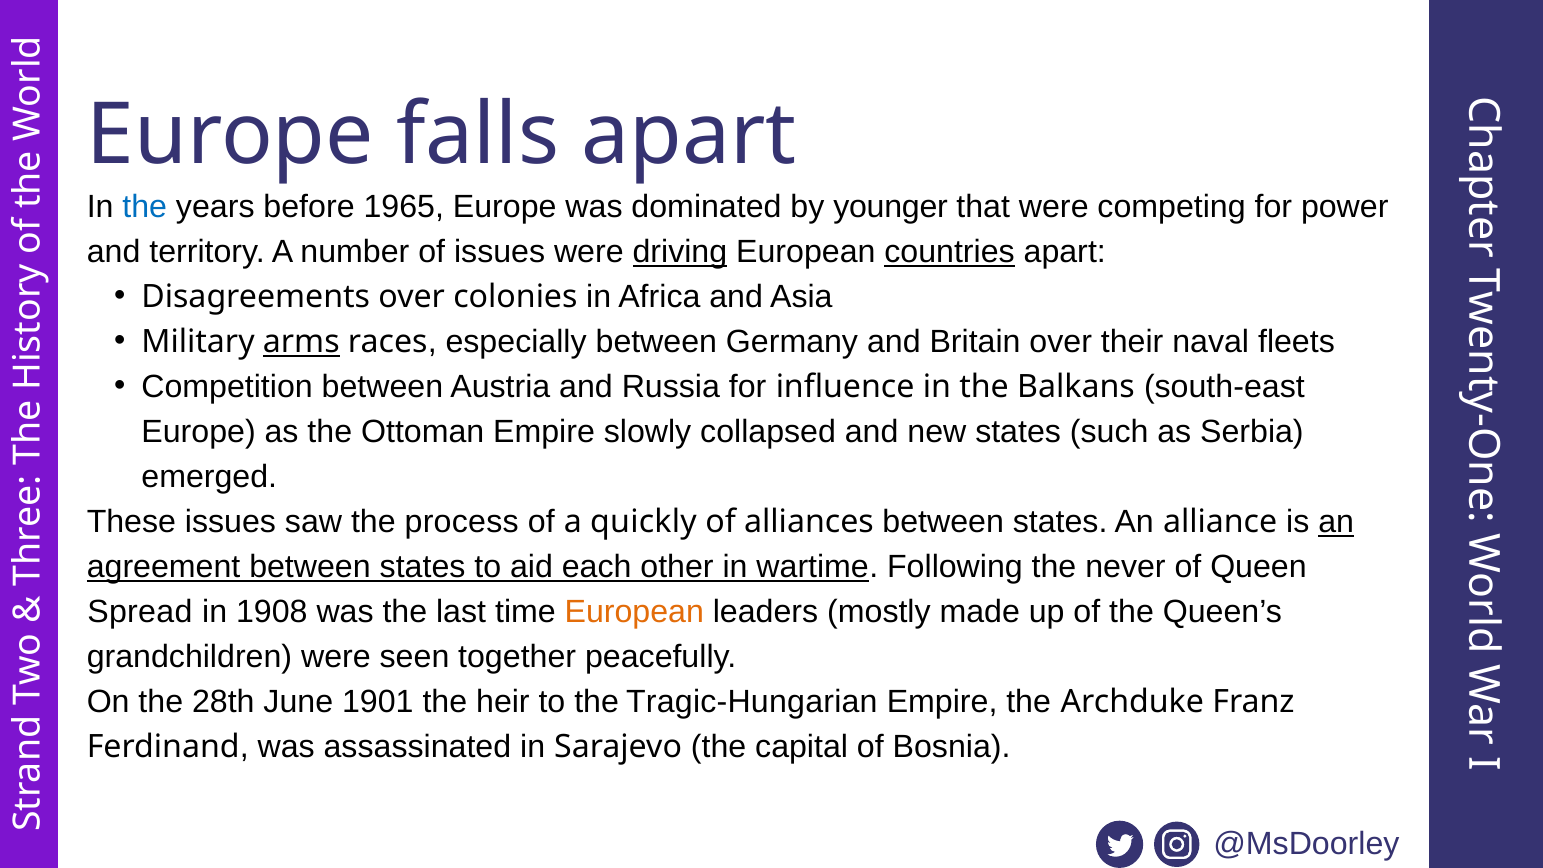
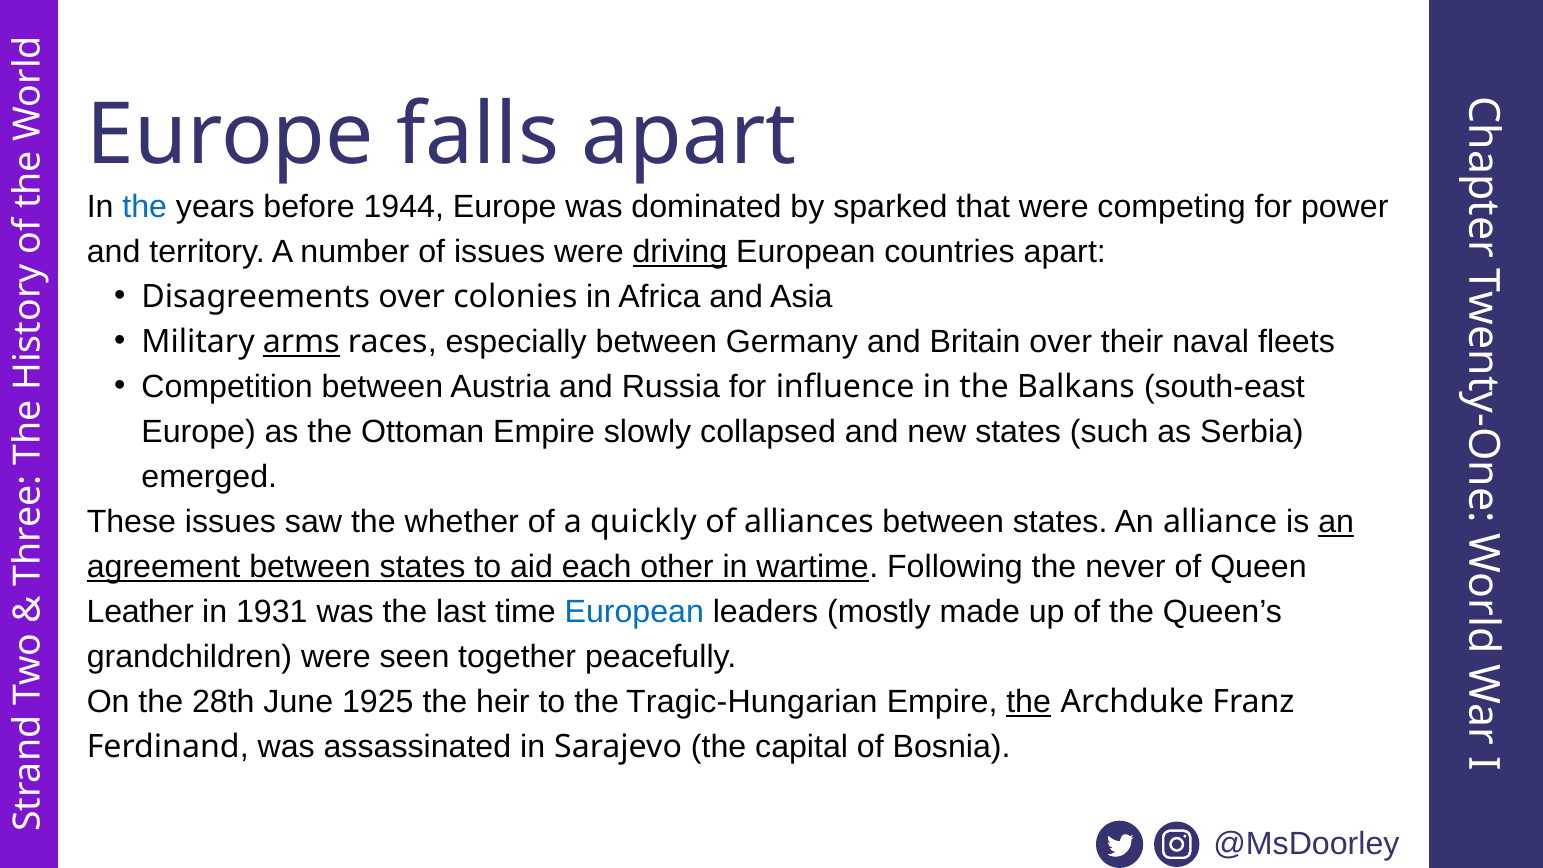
1965: 1965 -> 1944 (404, 207)
younger: younger -> sparked (890, 207)
countries underline: present -> none (950, 252)
process: process -> whether (462, 522)
Spread: Spread -> Leather (140, 612)
1908: 1908 -> 1931 (272, 612)
European colour: orange -> blue (634, 612)
1901: 1901 -> 1925 (378, 702)
the underline: none -> present (1029, 702)
